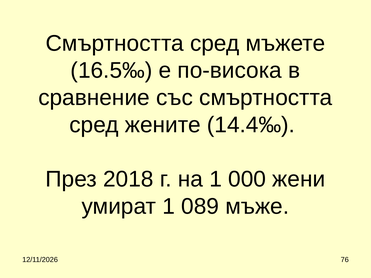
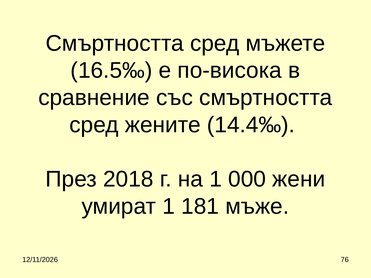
089: 089 -> 181 (200, 207)
